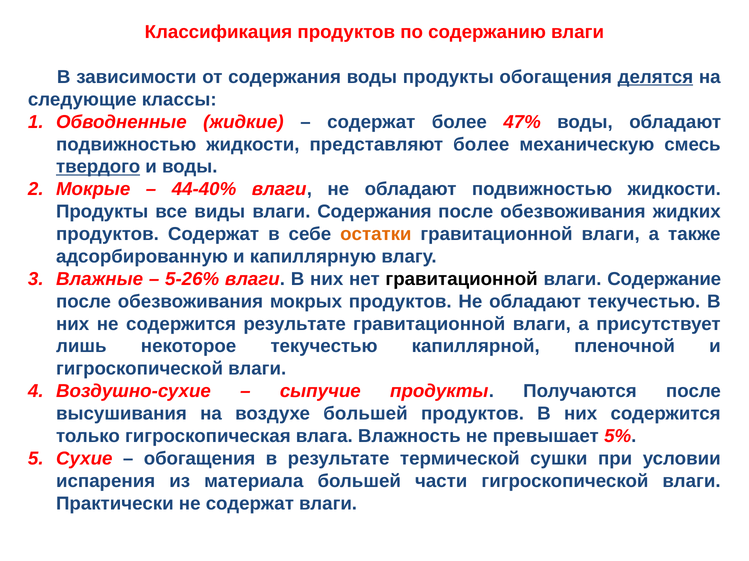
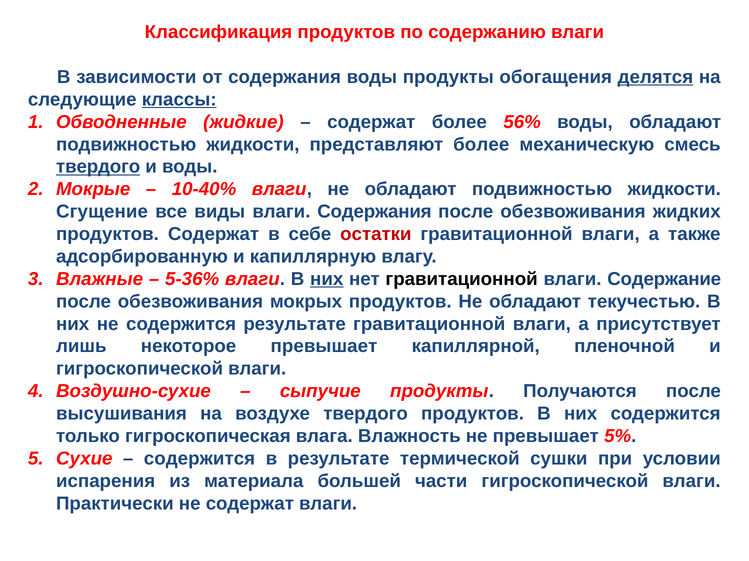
классы underline: none -> present (179, 100)
47%: 47% -> 56% (522, 122)
44-40%: 44-40% -> 10-40% (204, 189)
Продукты: Продукты -> Сгущение (102, 212)
остатки colour: orange -> red (376, 234)
5-26%: 5-26% -> 5-36% (192, 279)
них underline: none -> present (327, 279)
некоторое текучестью: текучестью -> превышает (324, 347)
воздухе большей: большей -> твердого (366, 414)
обогащения: обогащения -> содержится (199, 459)
